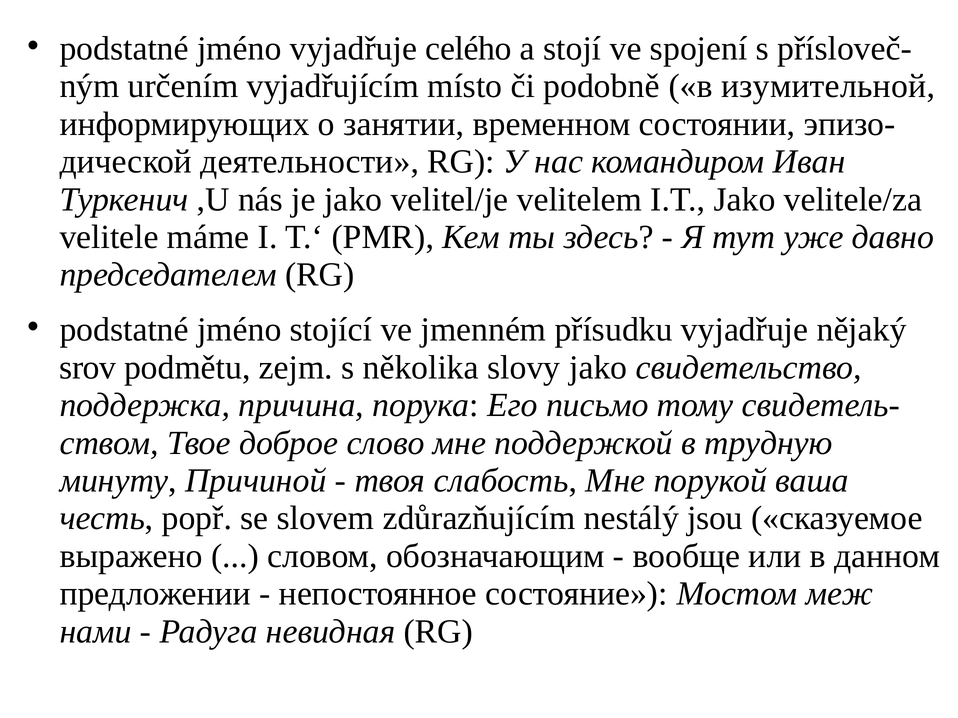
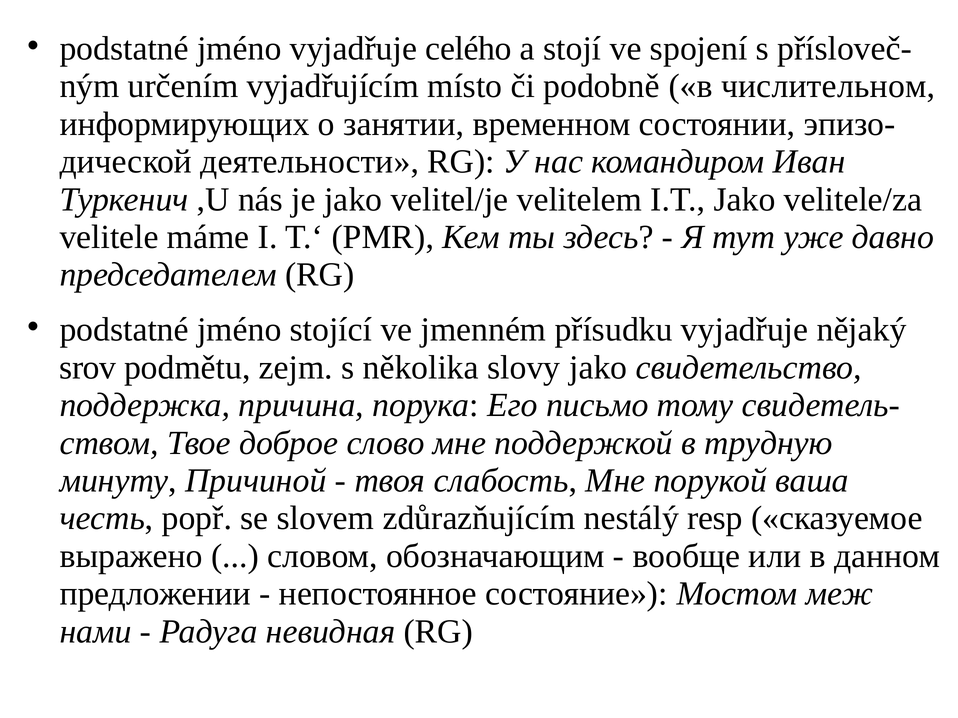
изумительной: изумительной -> числительном (828, 86)
jsou: jsou -> resp (715, 519)
